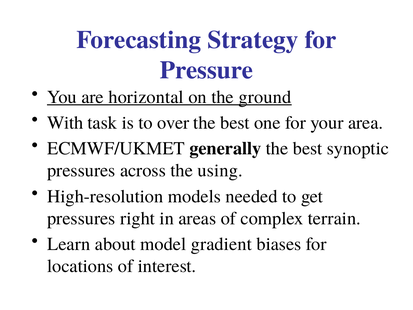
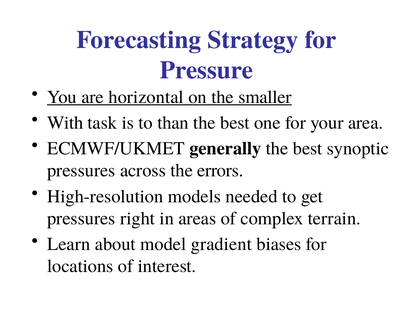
ground: ground -> smaller (265, 97)
over: over -> than (173, 123)
using: using -> errors (220, 170)
